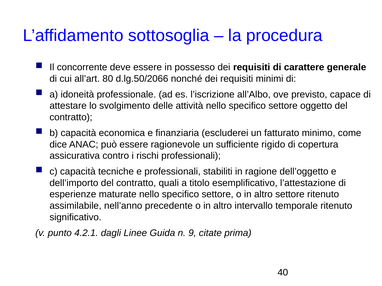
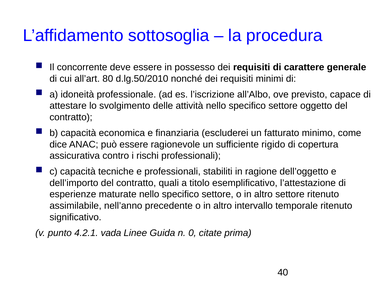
d.lg.50/2066: d.lg.50/2066 -> d.lg.50/2010 (142, 79)
dagli: dagli -> vada (111, 233)
9: 9 -> 0 (192, 233)
